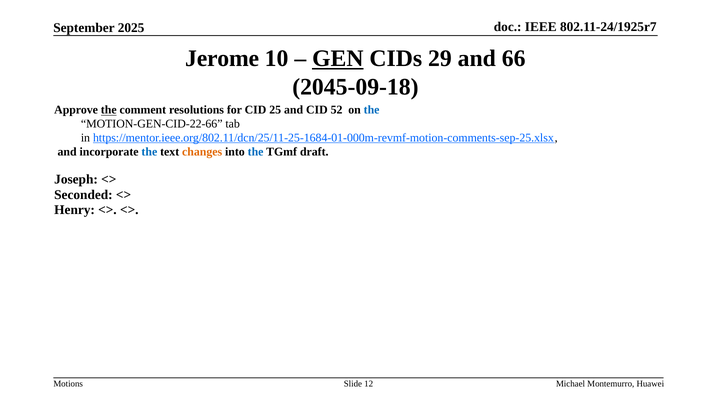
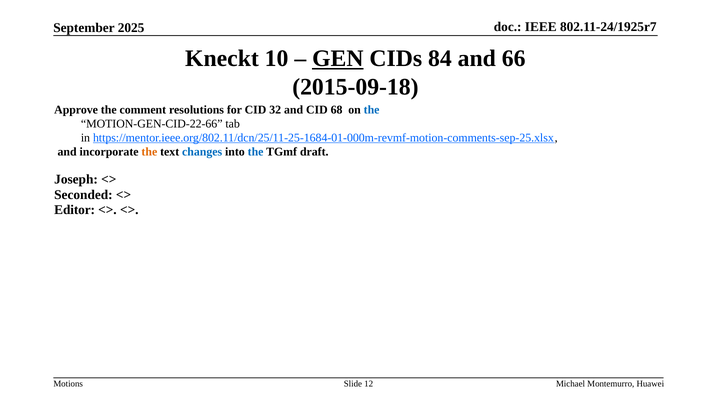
Jerome: Jerome -> Kneckt (222, 59)
29: 29 -> 84 (440, 59)
2045-09-18: 2045-09-18 -> 2015-09-18 (355, 87)
the underline: present -> none (109, 110)
25: 25 -> 32 (275, 110)
52: 52 -> 68 (337, 110)
the colour: blue -> orange (149, 152)
changes colour: orange -> blue (202, 152)
Henry: Henry -> Editor (75, 210)
